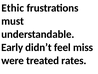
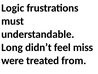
Ethic: Ethic -> Logic (13, 8)
Early: Early -> Long (12, 47)
rates: rates -> from (74, 60)
